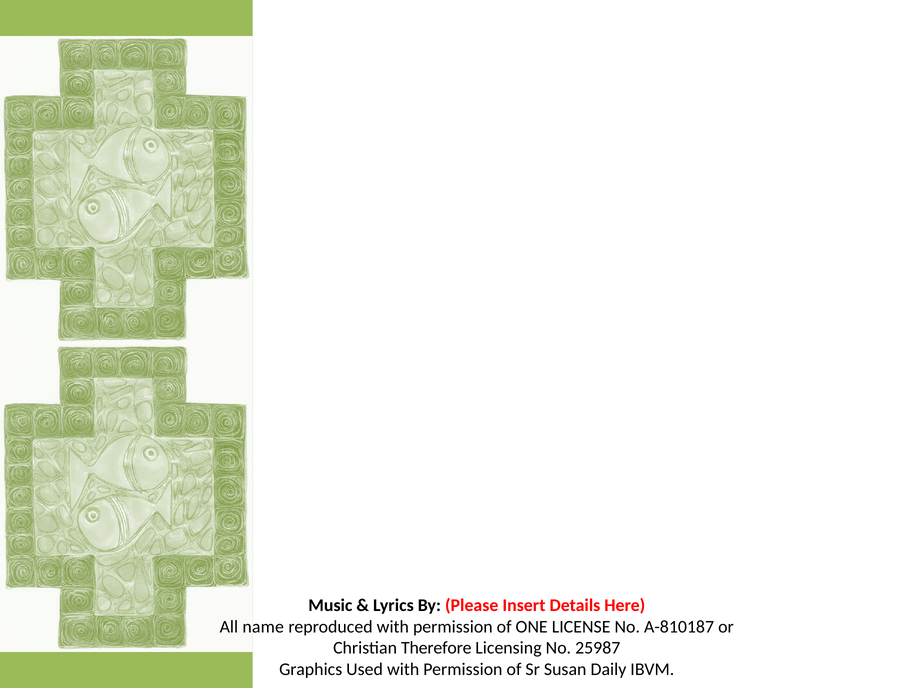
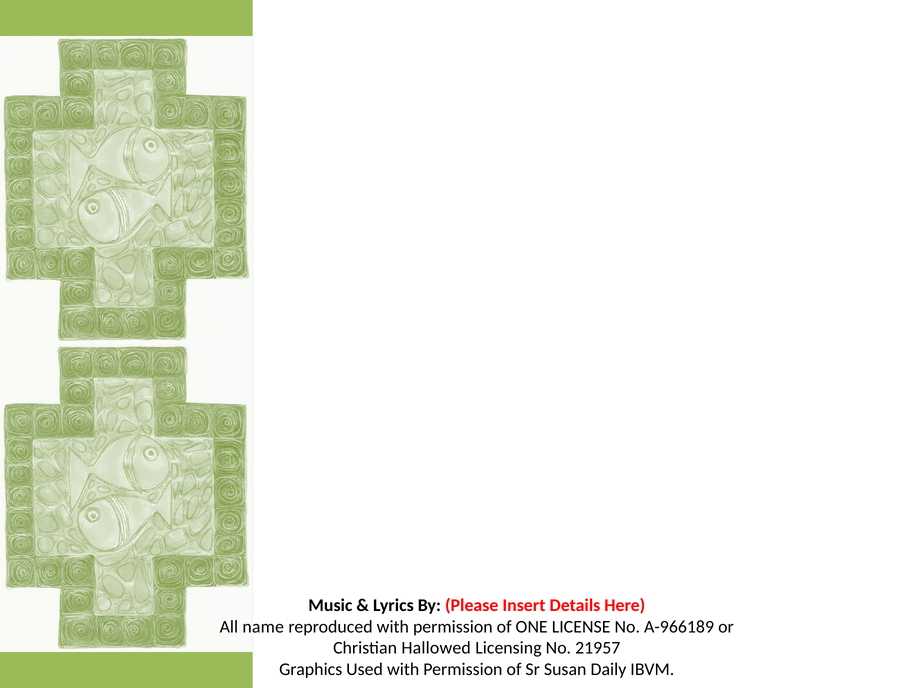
A-810187: A-810187 -> A-966189 (679, 626)
Therefore: Therefore -> Hallowed (436, 648)
25987: 25987 -> 21957 (598, 648)
